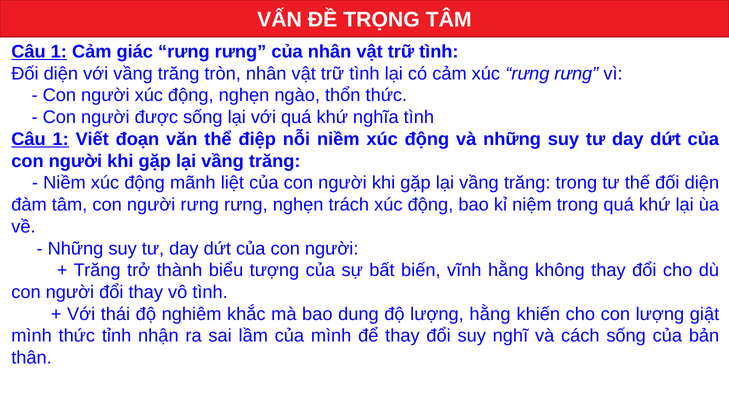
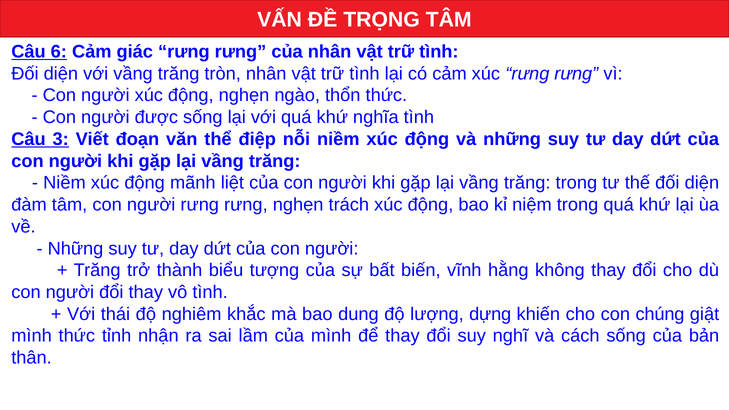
1: 1 -> 6 (59, 52)
1: 1 -> 3 (61, 139)
lượng hằng: hằng -> dựng (490, 314)
con lượng: lượng -> chúng (660, 314)
